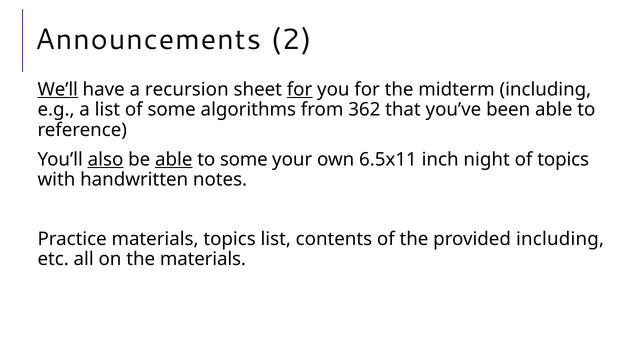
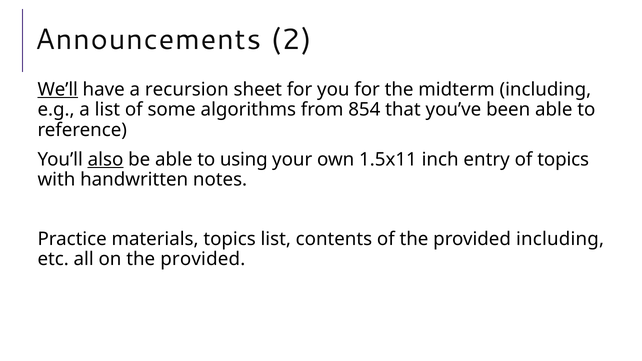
for underline: present -> none (300, 89)
362: 362 -> 854 (364, 110)
able underline: present -> none (174, 160)
to some: some -> using (244, 160)
6.5x11: 6.5x11 -> 1.5x11 (388, 160)
night: night -> entry (487, 160)
on the materials: materials -> provided (203, 259)
